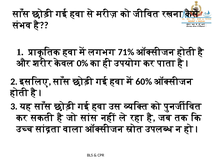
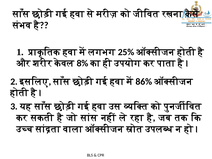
71%: 71% -> 25% (126, 52)
0%: 0% -> 8% (83, 63)
60%: 60% -> 86% (144, 82)
